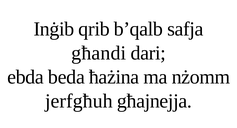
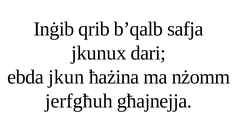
għandi: għandi -> jkunux (99, 53)
beda: beda -> jkun (66, 77)
